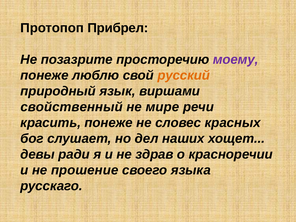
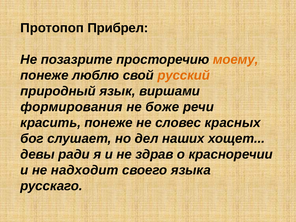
моему colour: purple -> orange (236, 60)
свойственный: свойственный -> формирования (72, 107)
мире: мире -> боже (162, 107)
прошение: прошение -> надходит (85, 170)
